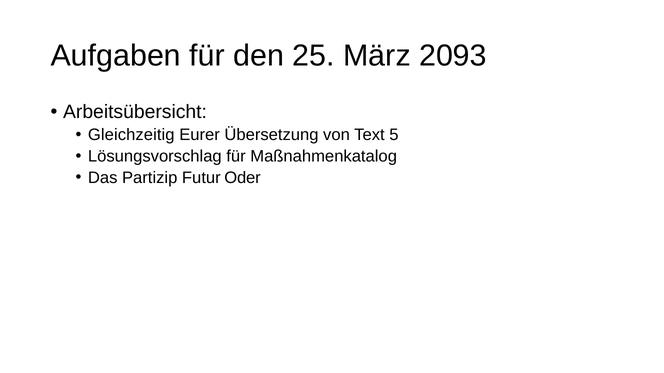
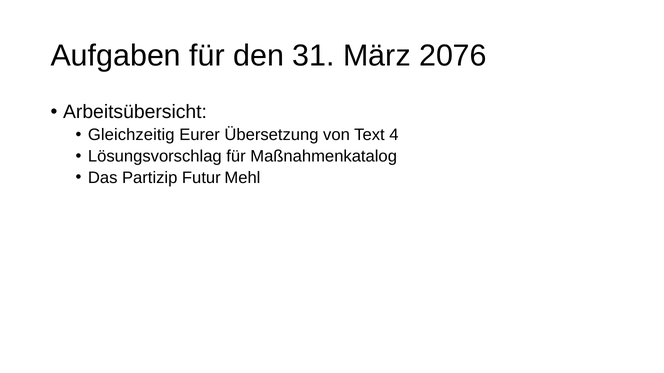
25: 25 -> 31 (314, 56)
2093: 2093 -> 2076 (453, 56)
5: 5 -> 4 (394, 135)
Oder: Oder -> Mehl (242, 178)
